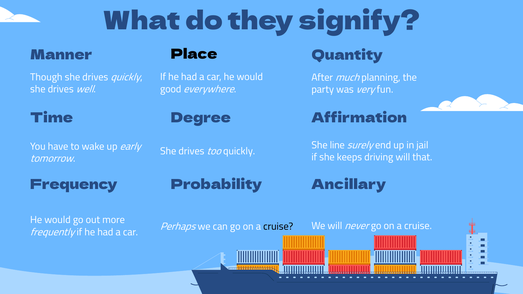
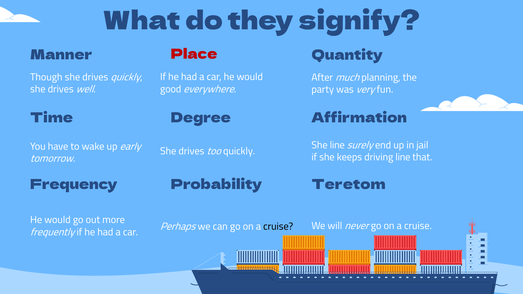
Place colour: black -> red (194, 54)
driving will: will -> line (403, 157)
Ancillary: Ancillary -> Teretom (349, 185)
